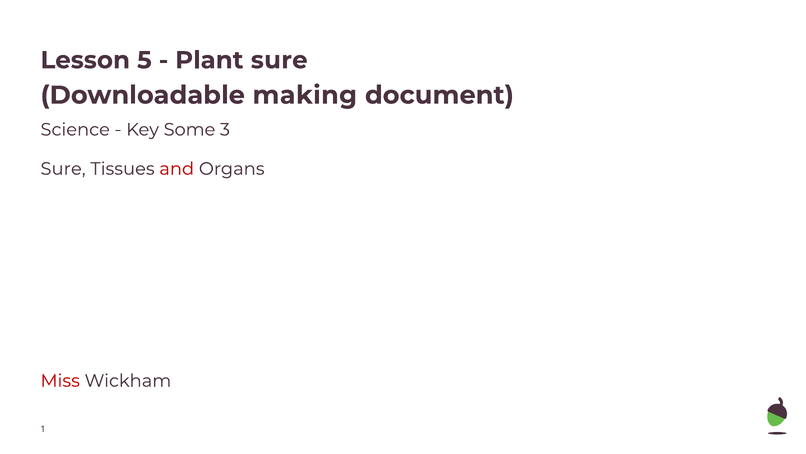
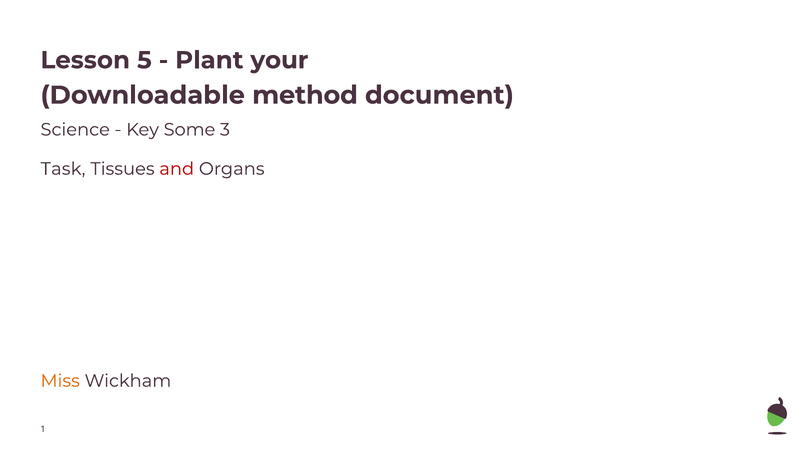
Plant sure: sure -> your (279, 60)
making: making -> method (305, 95)
Sure: Sure -> Task (63, 169)
Miss colour: red -> orange (60, 380)
